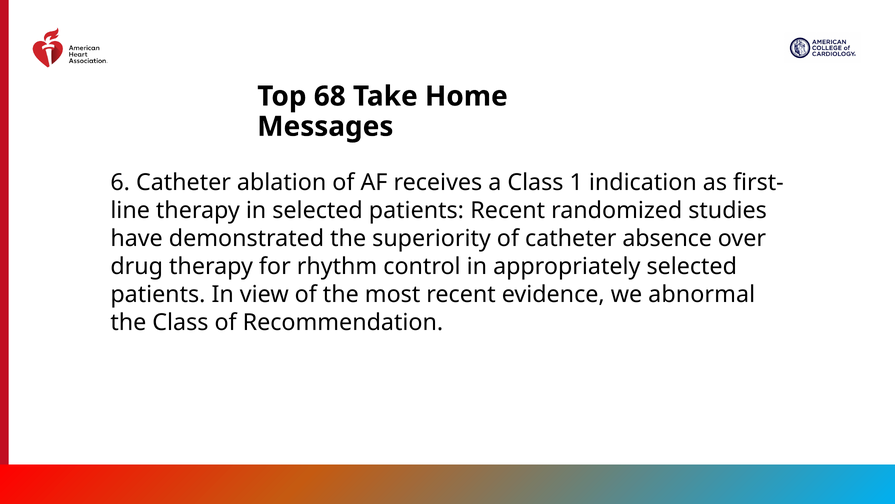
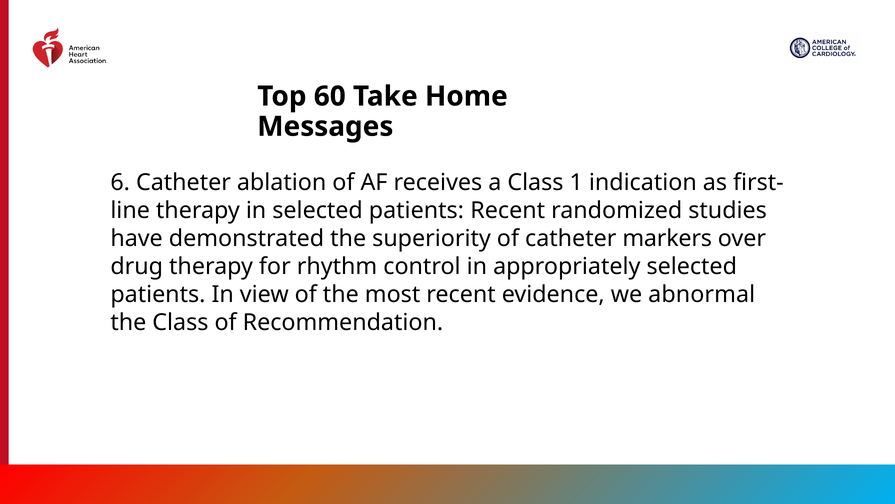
68: 68 -> 60 (330, 96)
absence: absence -> markers (667, 238)
